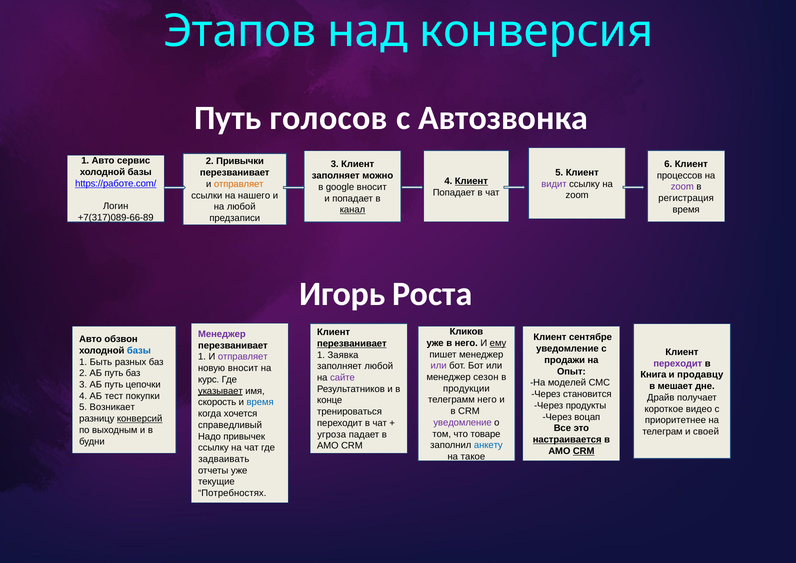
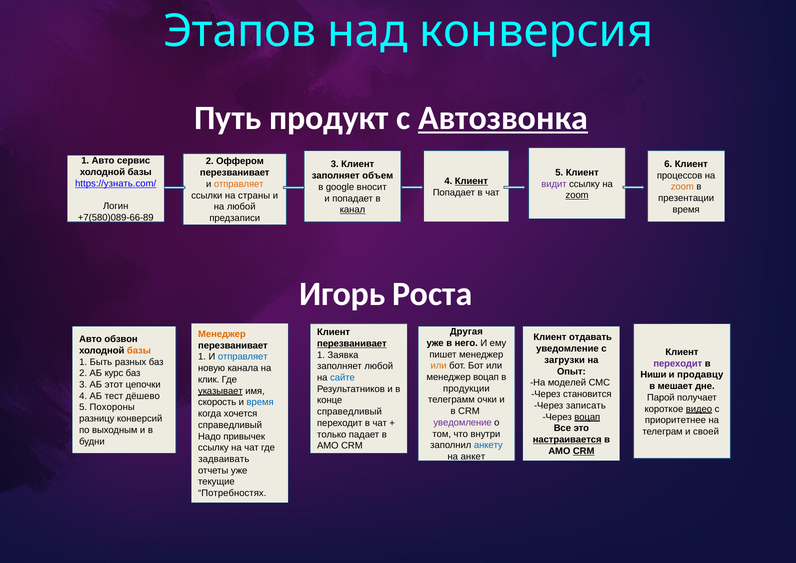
голосов: голосов -> продукт (329, 118)
Автозвонка underline: none -> present (503, 118)
Привычки: Привычки -> Оффером (240, 161)
можно: можно -> объем (378, 176)
https://работе.com/: https://работе.com/ -> https://узнать.com/ (116, 184)
zoom colour: purple -> orange (682, 187)
zoom underline: none -> present (577, 195)
нашего: нашего -> страны (254, 195)
регистрация: регистрация -> презентации (686, 198)
+7(317)089-66-89: +7(317)089-66-89 -> +7(580)089-66-89 (116, 218)
Кликов: Кликов -> Другая (466, 332)
Менеджер colour: purple -> orange (222, 334)
сентябре: сентябре -> отдавать (590, 337)
ему underline: present -> none (498, 343)
базы colour: blue -> orange (139, 351)
отправляет colour: purple -> blue (243, 357)
продажи: продажи -> загрузки (565, 360)
или colour: purple -> orange (439, 366)
новую вносит: вносит -> канала (243, 368)
2 АБ путь: путь -> курс (114, 373)
Книга: Книга -> Ниши (653, 375)
менеджер сезон: сезон -> воцап (486, 377)
сайте colour: purple -> blue (342, 378)
курс: курс -> клик (209, 380)
3 АБ путь: путь -> этот (114, 385)
покупки: покупки -> дёшево (143, 396)
Драйв: Драйв -> Парой (661, 398)
телеграмм него: него -> очки (487, 400)
продукты: продукты -> записать (586, 406)
Возникает: Возникает -> Похороны (112, 407)
видео underline: none -> present (699, 409)
тренироваться: тренироваться -> справедливый (349, 412)
воцап underline: none -> present (587, 417)
конверсий underline: present -> none (140, 419)
товаре: товаре -> внутри (485, 434)
угроза: угроза -> только (332, 434)
такое: такое -> анкет (473, 457)
